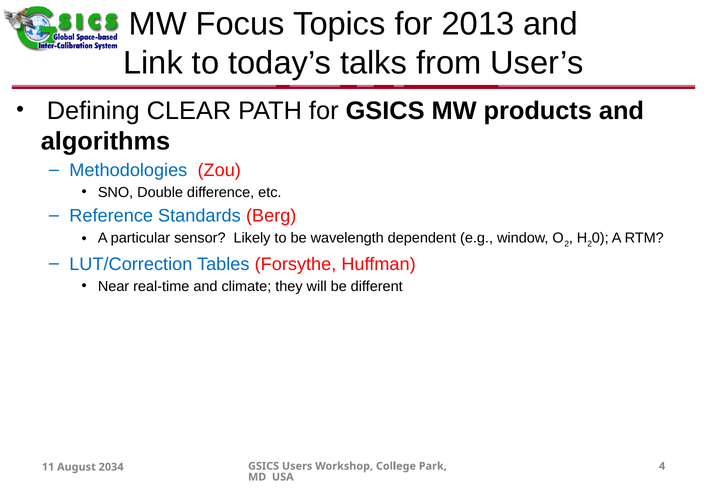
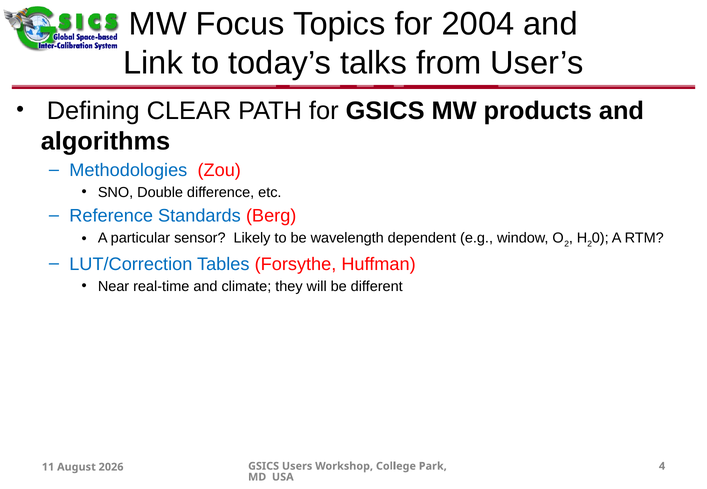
2013: 2013 -> 2004 (478, 24)
2034: 2034 -> 2026 (111, 467)
